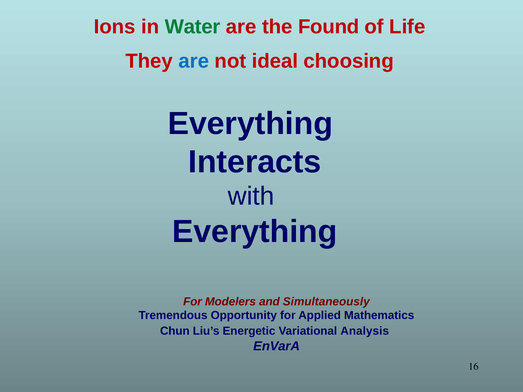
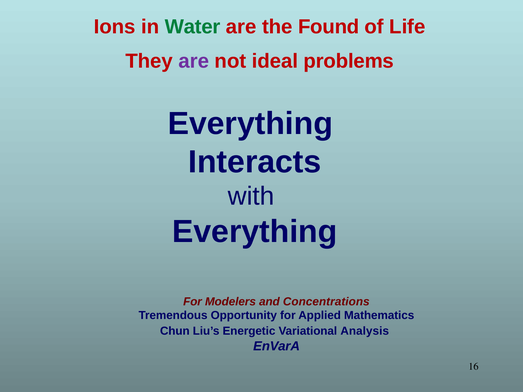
are colour: blue -> purple (194, 61)
choosing: choosing -> problems (349, 61)
Simultaneously: Simultaneously -> Concentrations (326, 302)
